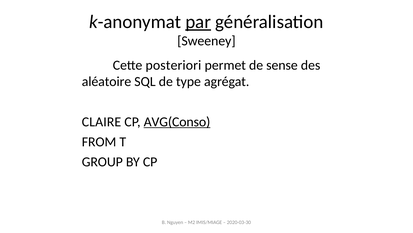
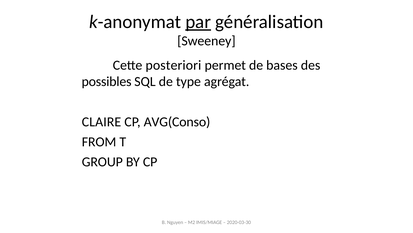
sense: sense -> bases (282, 65)
aléatoire: aléatoire -> possibles (107, 81)
AVG(Conso underline: present -> none (177, 121)
